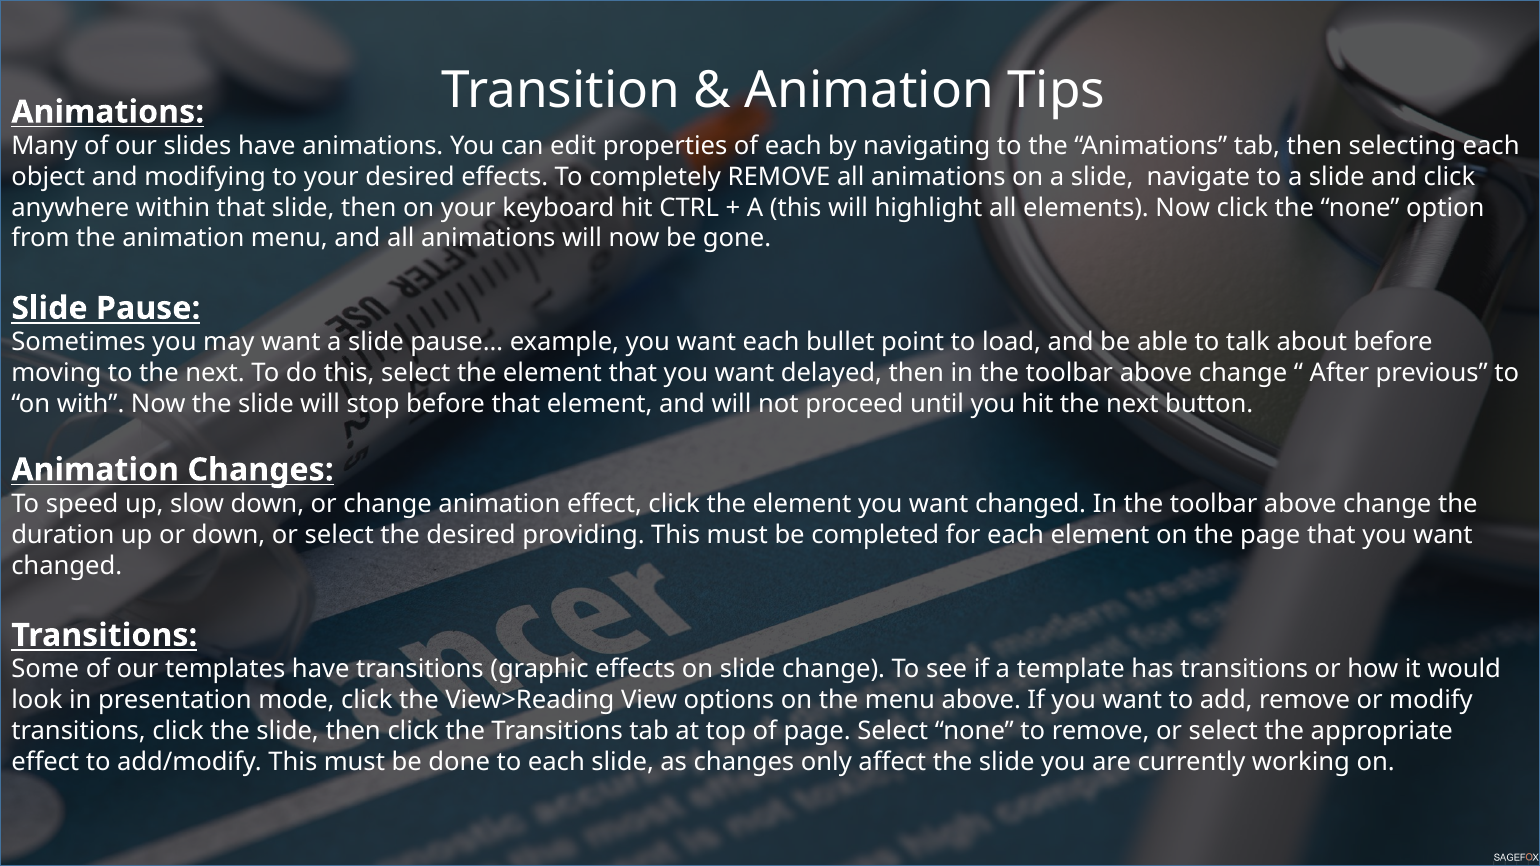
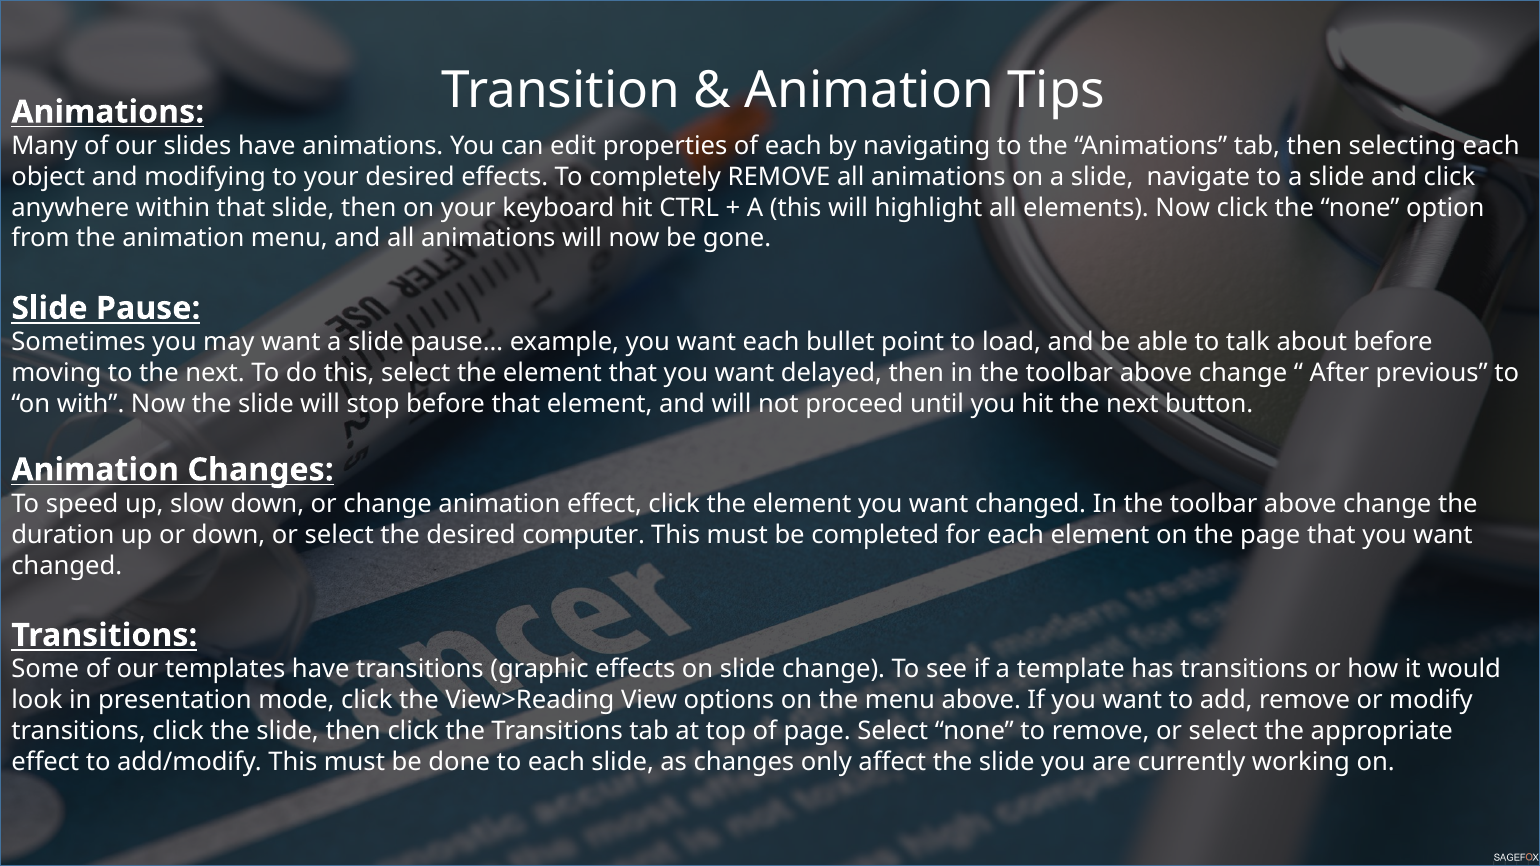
providing: providing -> computer (584, 535)
